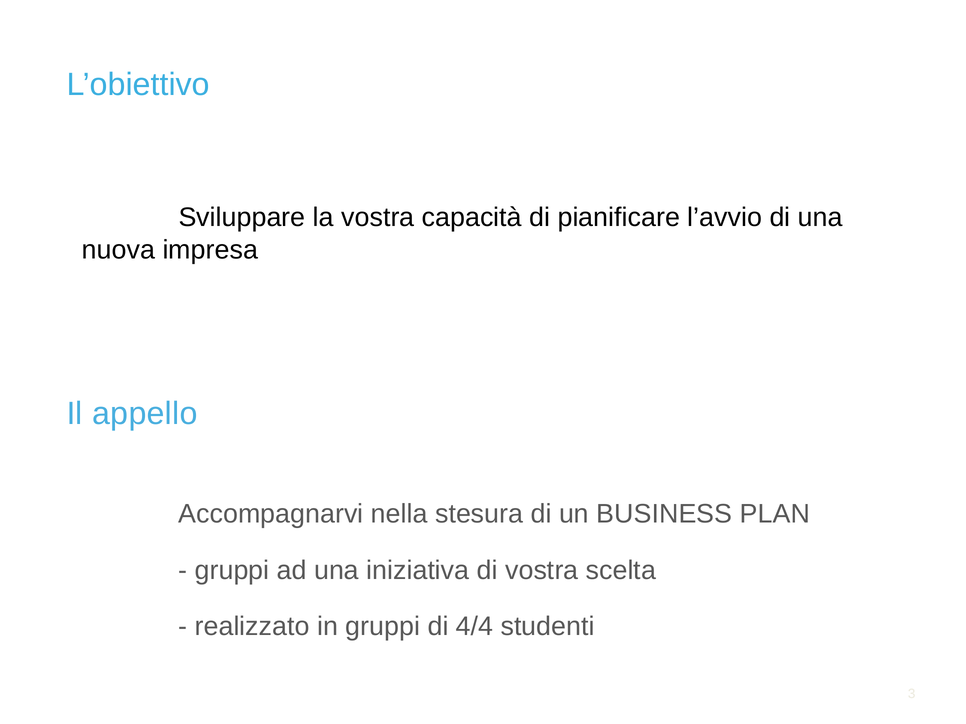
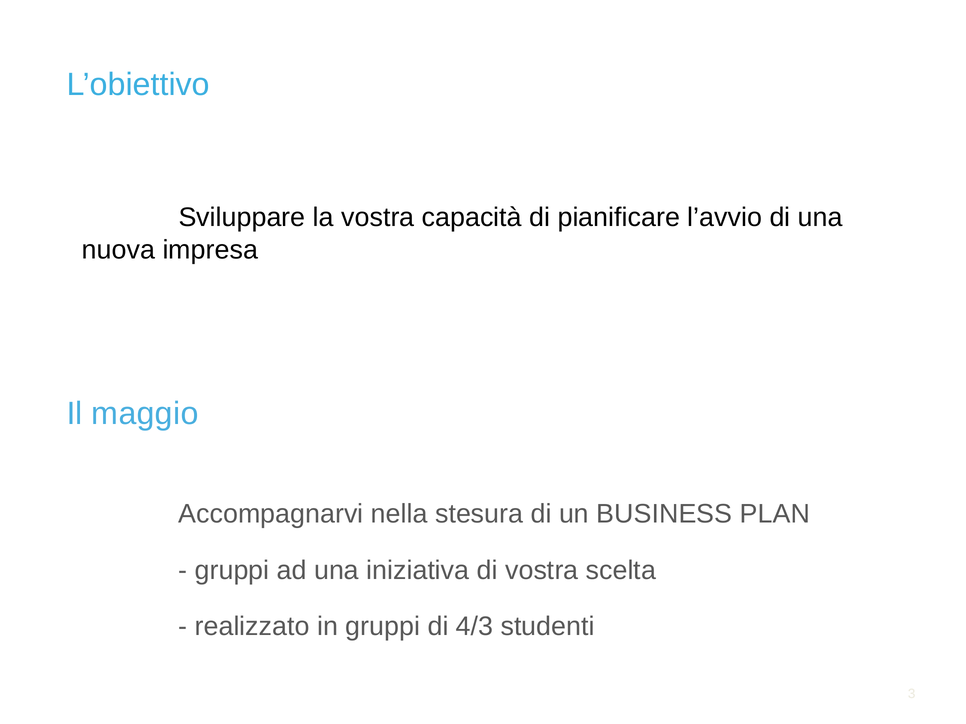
appello: appello -> maggio (145, 414)
4/4: 4/4 -> 4/3 (475, 627)
